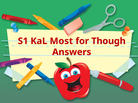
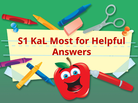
Though: Though -> Helpful (108, 41)
